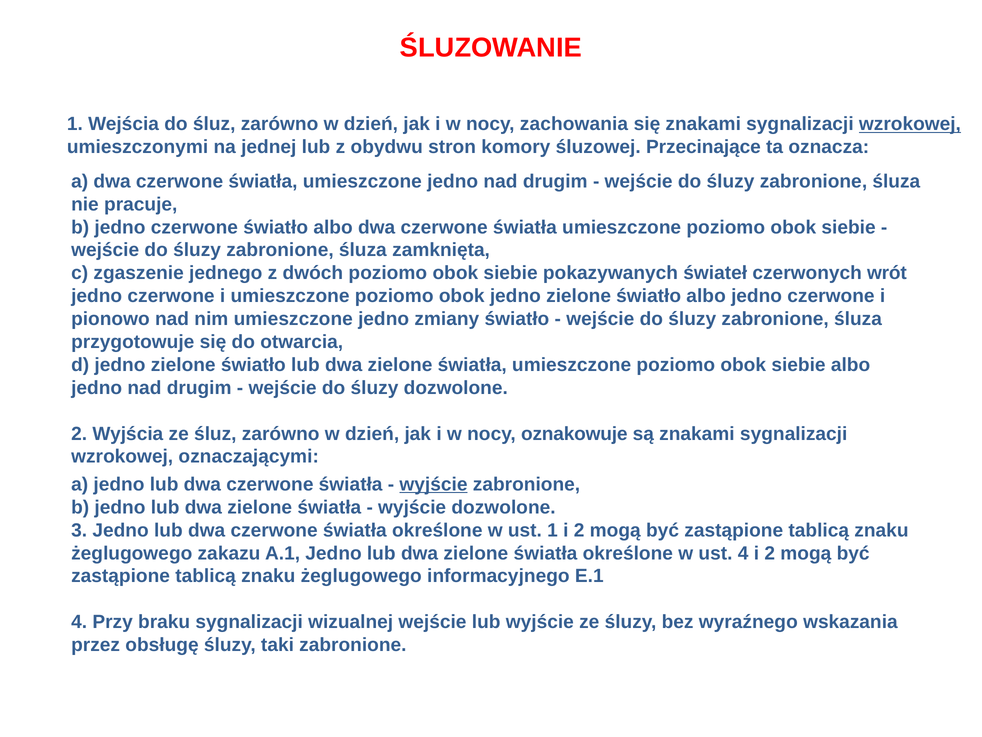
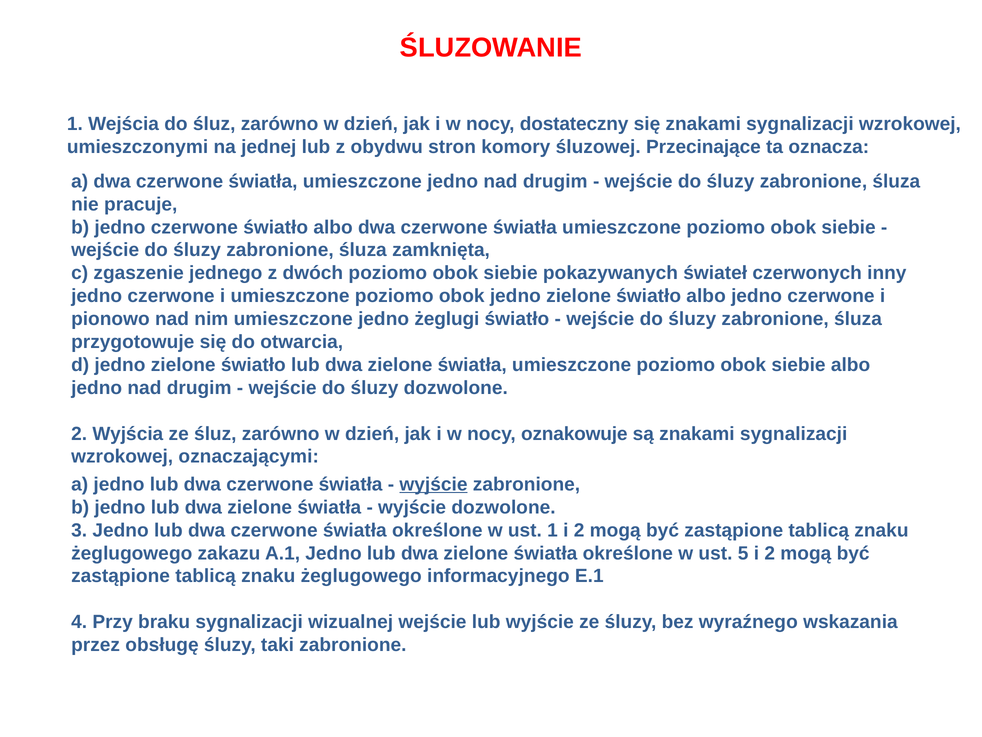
zachowania: zachowania -> dostateczny (574, 124)
wzrokowej underline: present -> none (910, 124)
wrót: wrót -> inny (887, 273)
zmiany: zmiany -> żeglugi (447, 319)
ust 4: 4 -> 5 (743, 553)
